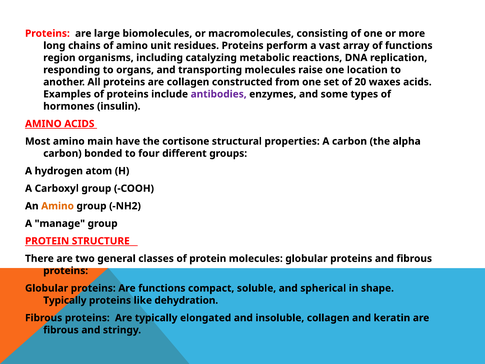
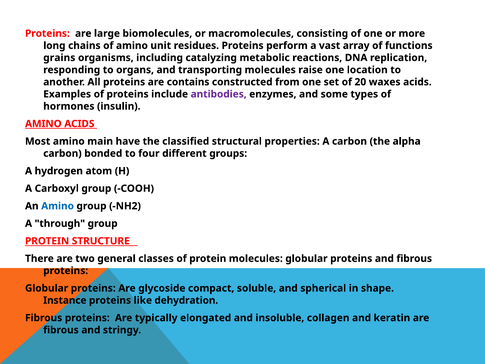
region: region -> grains (59, 58)
are collagen: collagen -> contains (188, 82)
cortisone: cortisone -> classified (186, 141)
Amino colour: orange -> blue (58, 206)
manage: manage -> through (60, 223)
Are functions: functions -> glycoside (162, 288)
Typically: Typically -> Instance (65, 300)
